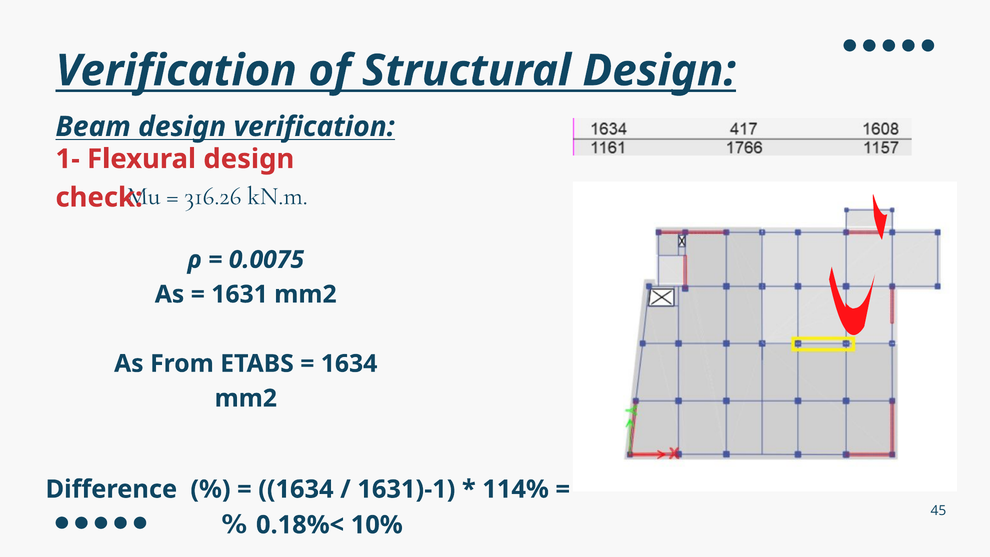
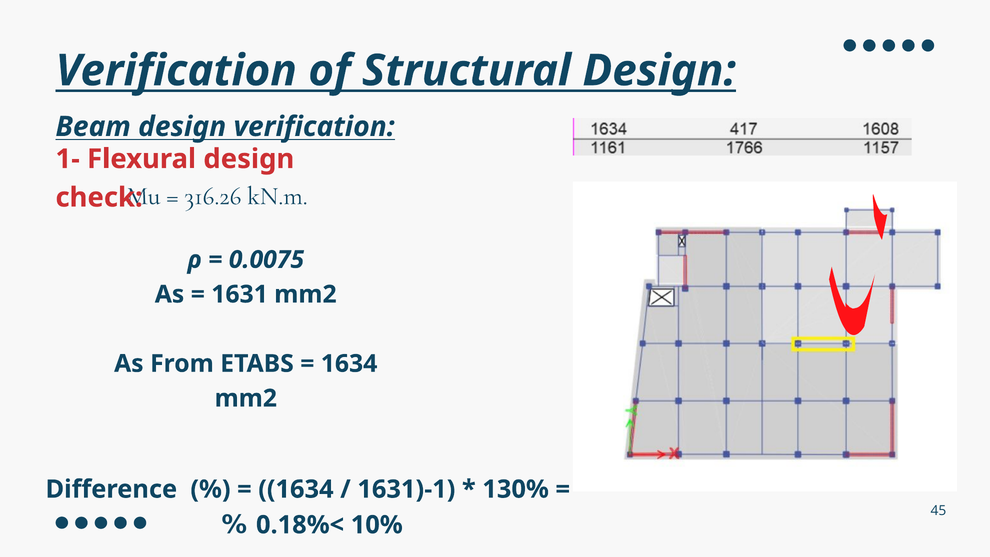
114%: 114% -> 130% (516, 489)
